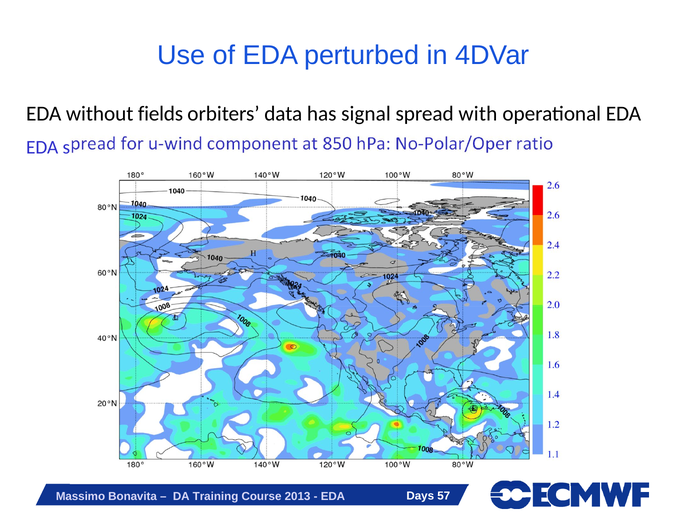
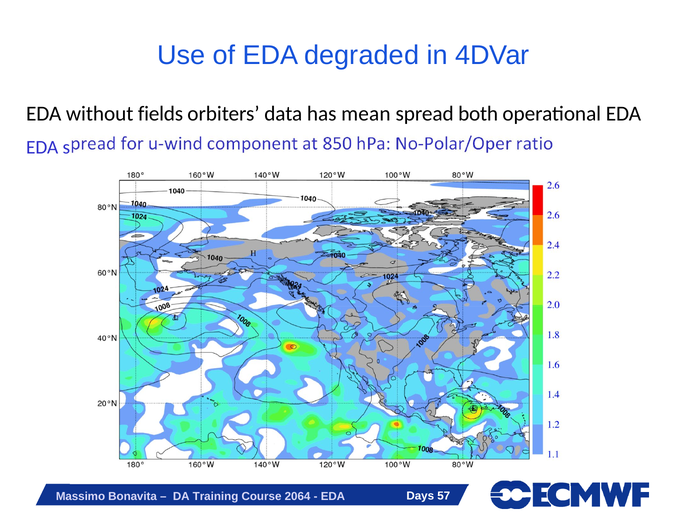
perturbed: perturbed -> degraded (362, 55)
signal: signal -> mean (366, 114)
with: with -> both (478, 114)
2013: 2013 -> 2064 (298, 496)
